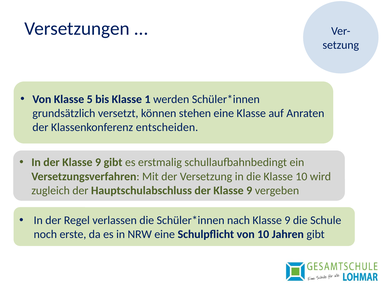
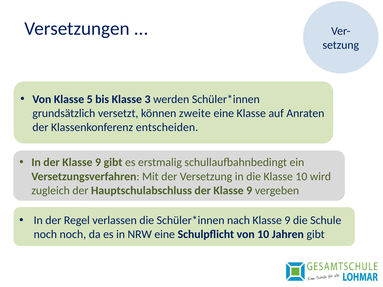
1: 1 -> 3 (148, 99)
stehen: stehen -> zweite (195, 113)
noch erste: erste -> noch (73, 235)
